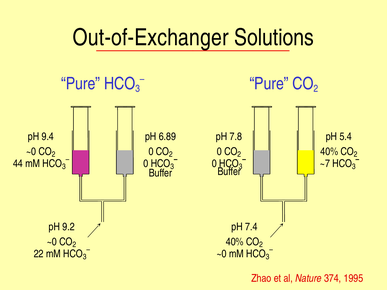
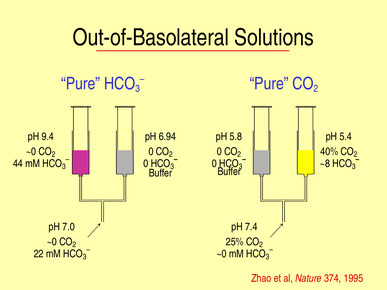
Out-of-Exchanger: Out-of-Exchanger -> Out-of-Basolateral (151, 38)
6.89: 6.89 -> 6.94 (167, 137)
7.8: 7.8 -> 5.8 (236, 137)
~7: ~7 -> ~8 (325, 164)
9.2: 9.2 -> 7.0 (69, 227)
40%: 40% -> 25% (235, 242)
